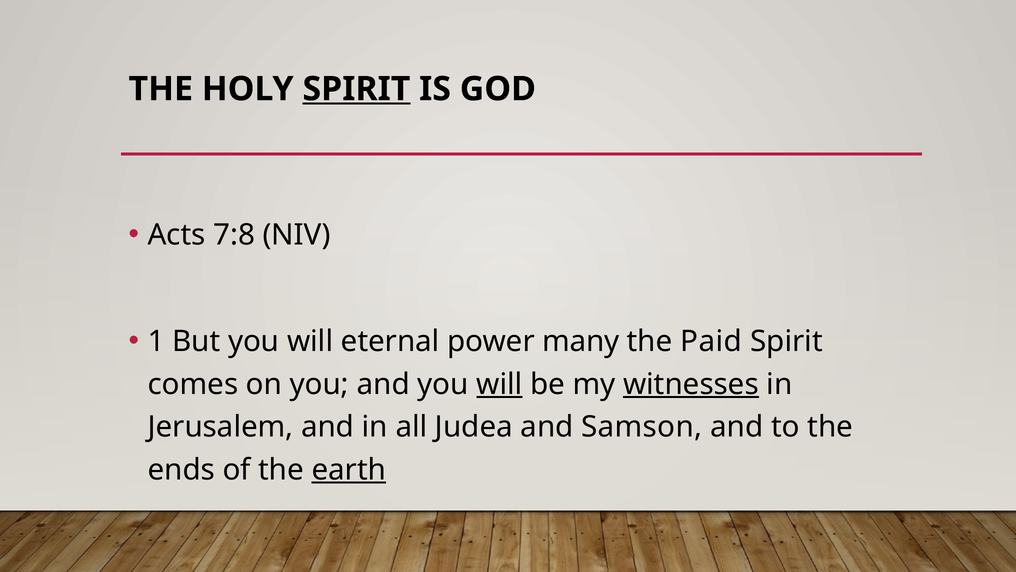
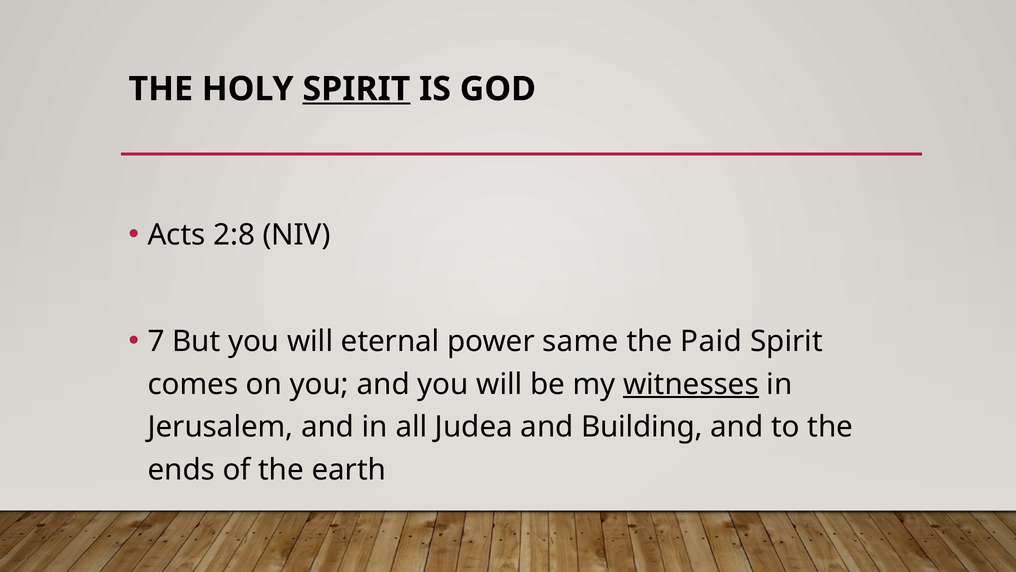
7:8: 7:8 -> 2:8 (234, 235)
1: 1 -> 7 (156, 341)
many: many -> same (581, 341)
will underline: present -> none (499, 384)
Samson: Samson -> Building (642, 427)
earth underline: present -> none (349, 469)
